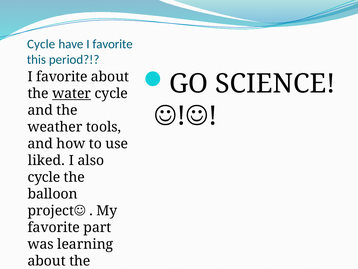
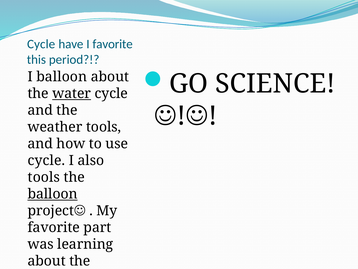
favorite: favorite -> balloon (62, 77)
liked: liked -> cycle (46, 160)
cycle: cycle -> tools (44, 177)
balloon underline: none -> present (53, 194)
